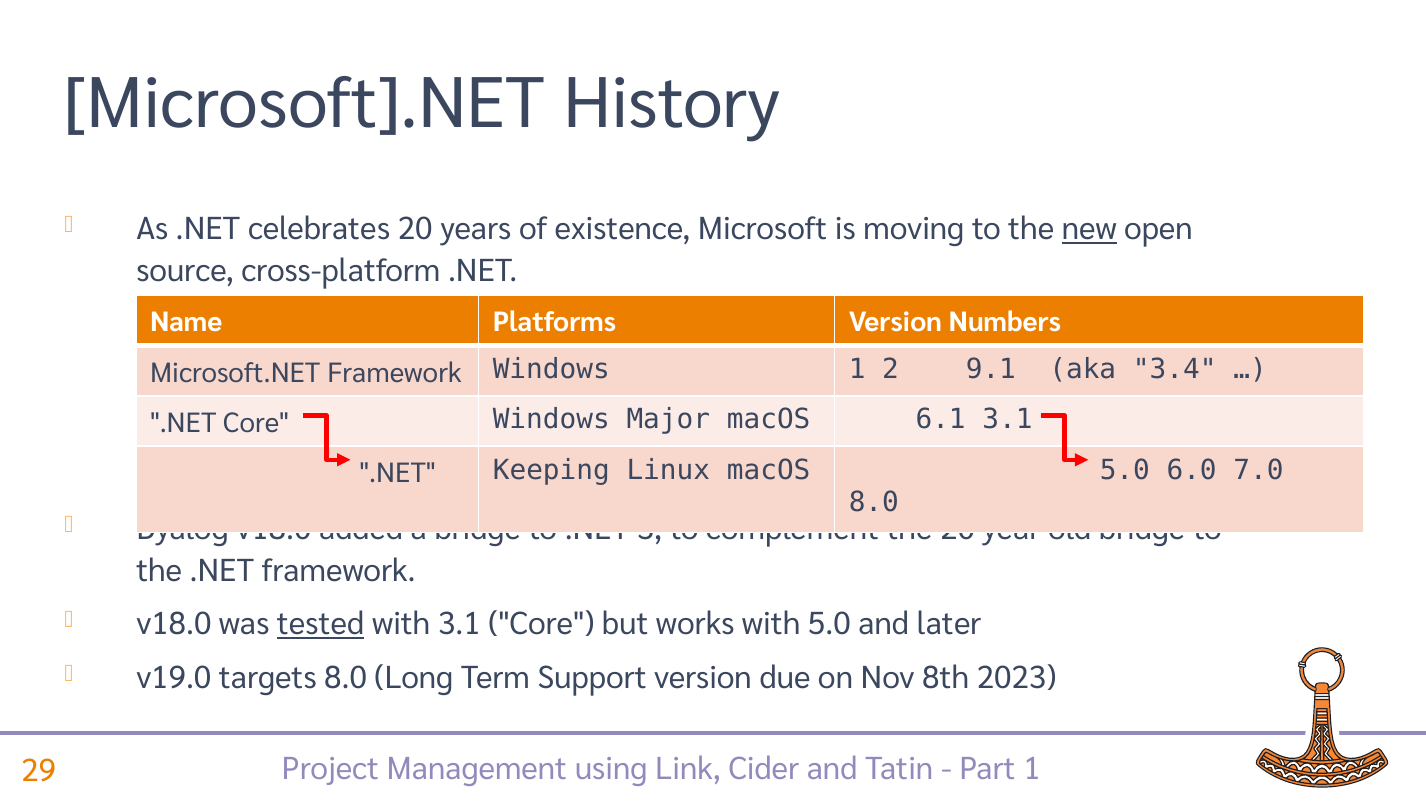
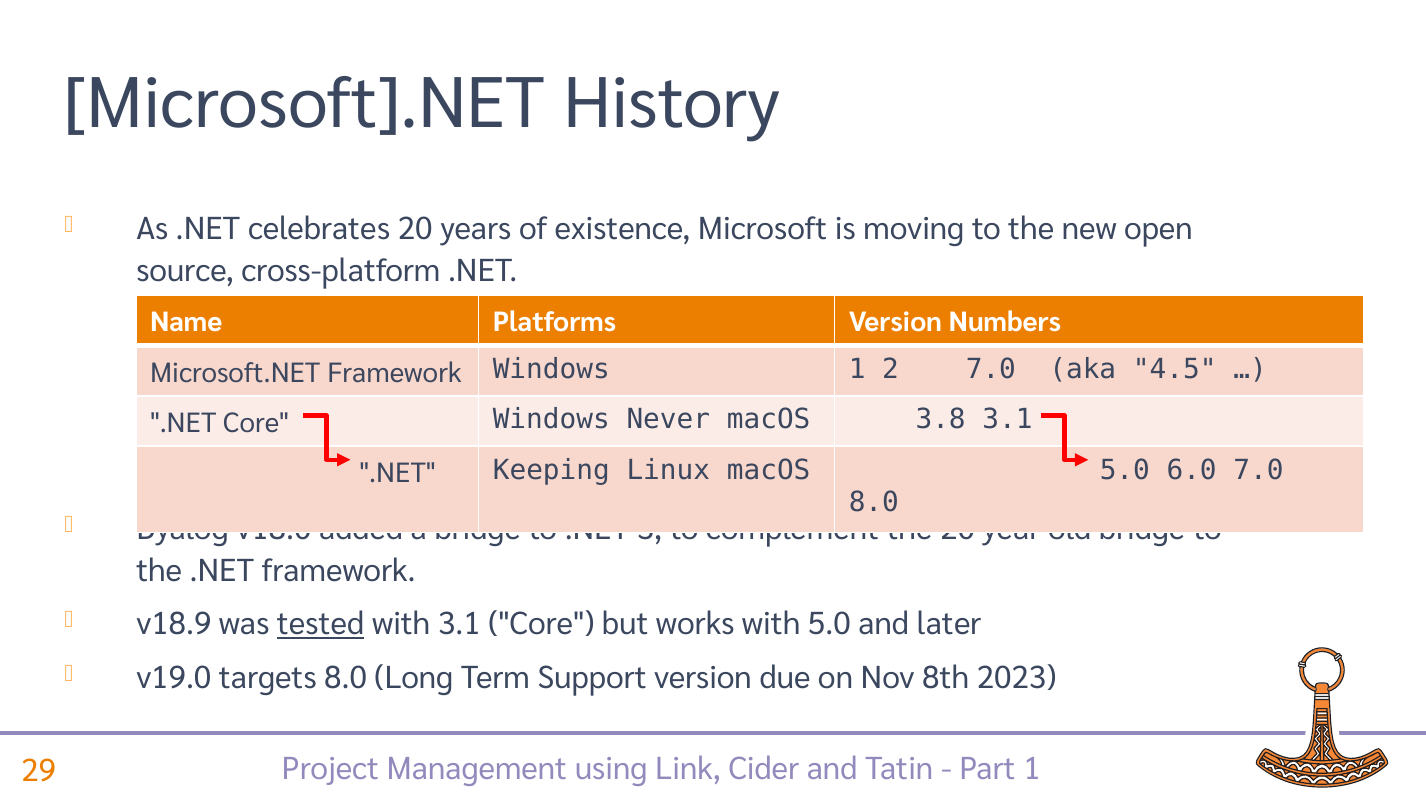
new underline: present -> none (1089, 229)
2 9.1: 9.1 -> 7.0 (991, 369)
3.4: 3.4 -> 4.5 (1175, 369)
Major: Major -> Never (668, 420)
6.1: 6.1 -> 3.8 (941, 420)
v18.0: v18.0 -> v18.9 (174, 624)
